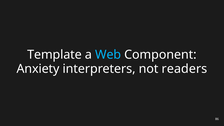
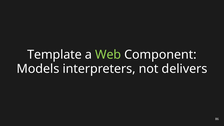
Web colour: light blue -> light green (108, 55)
Anxiety: Anxiety -> Models (38, 69)
readers: readers -> delivers (185, 69)
